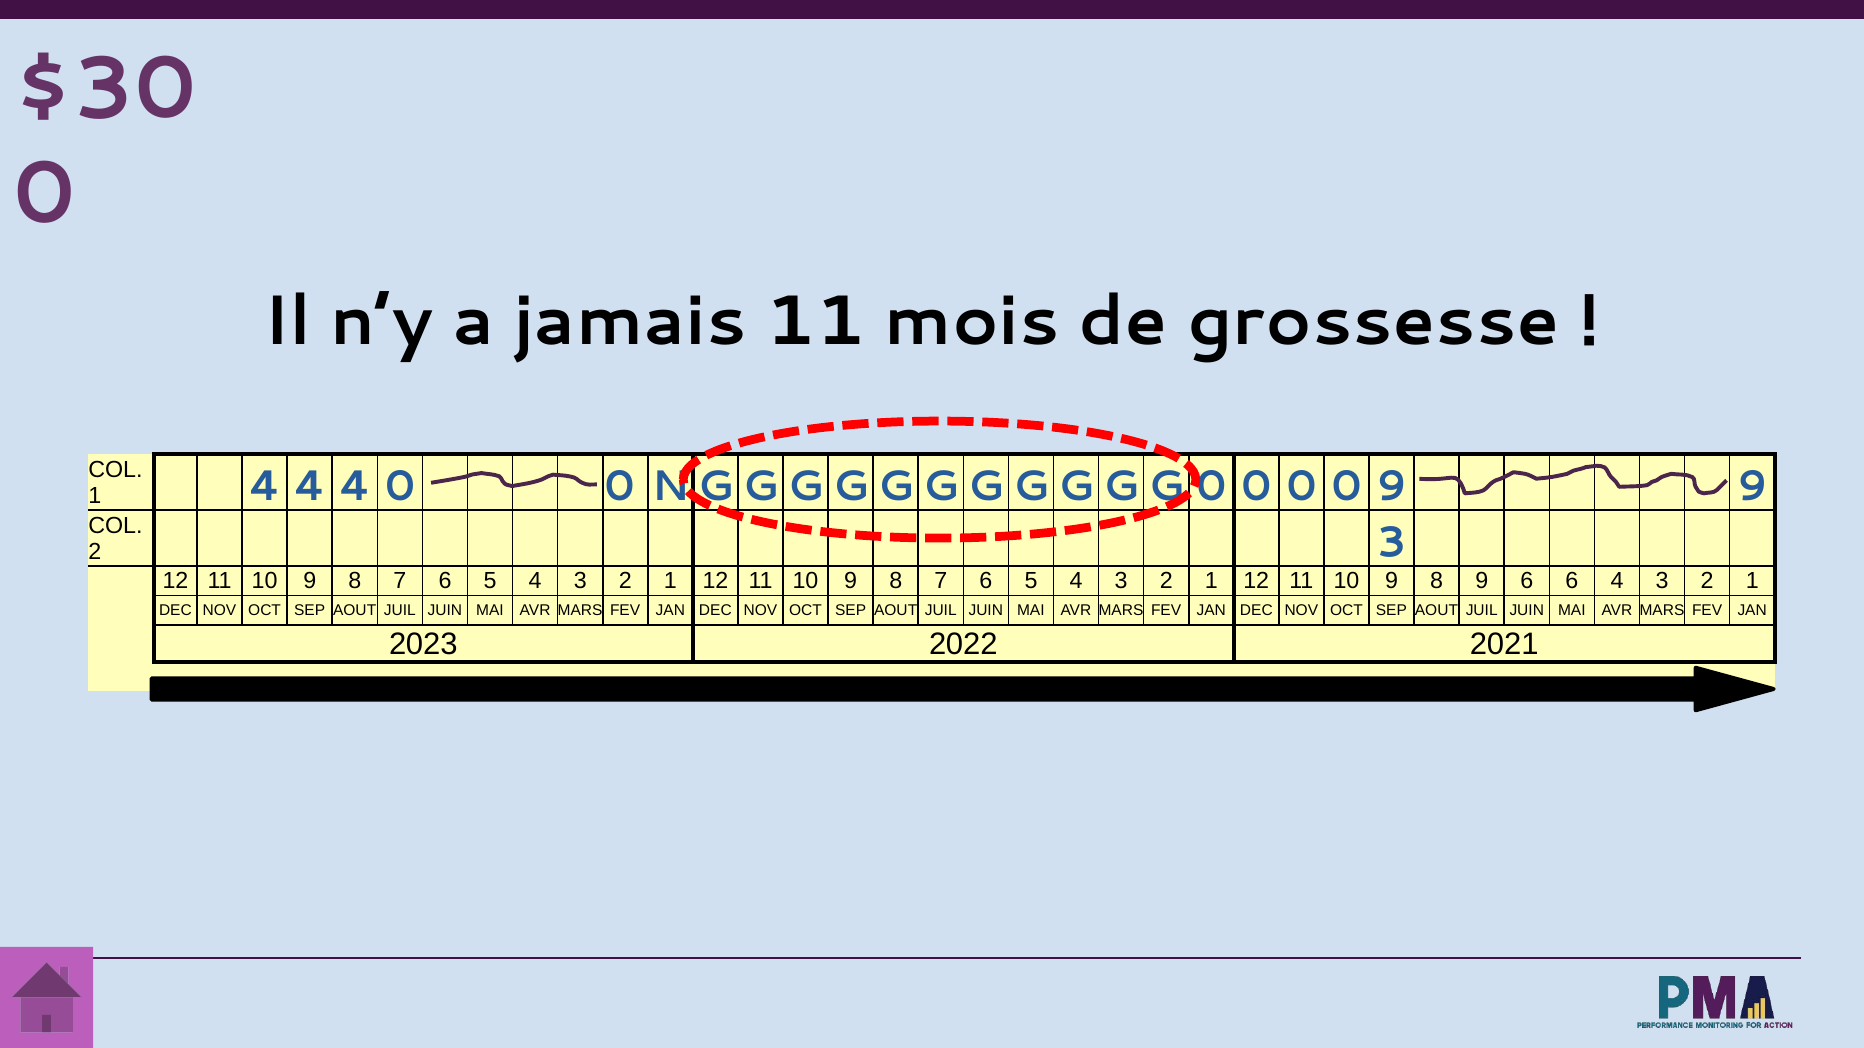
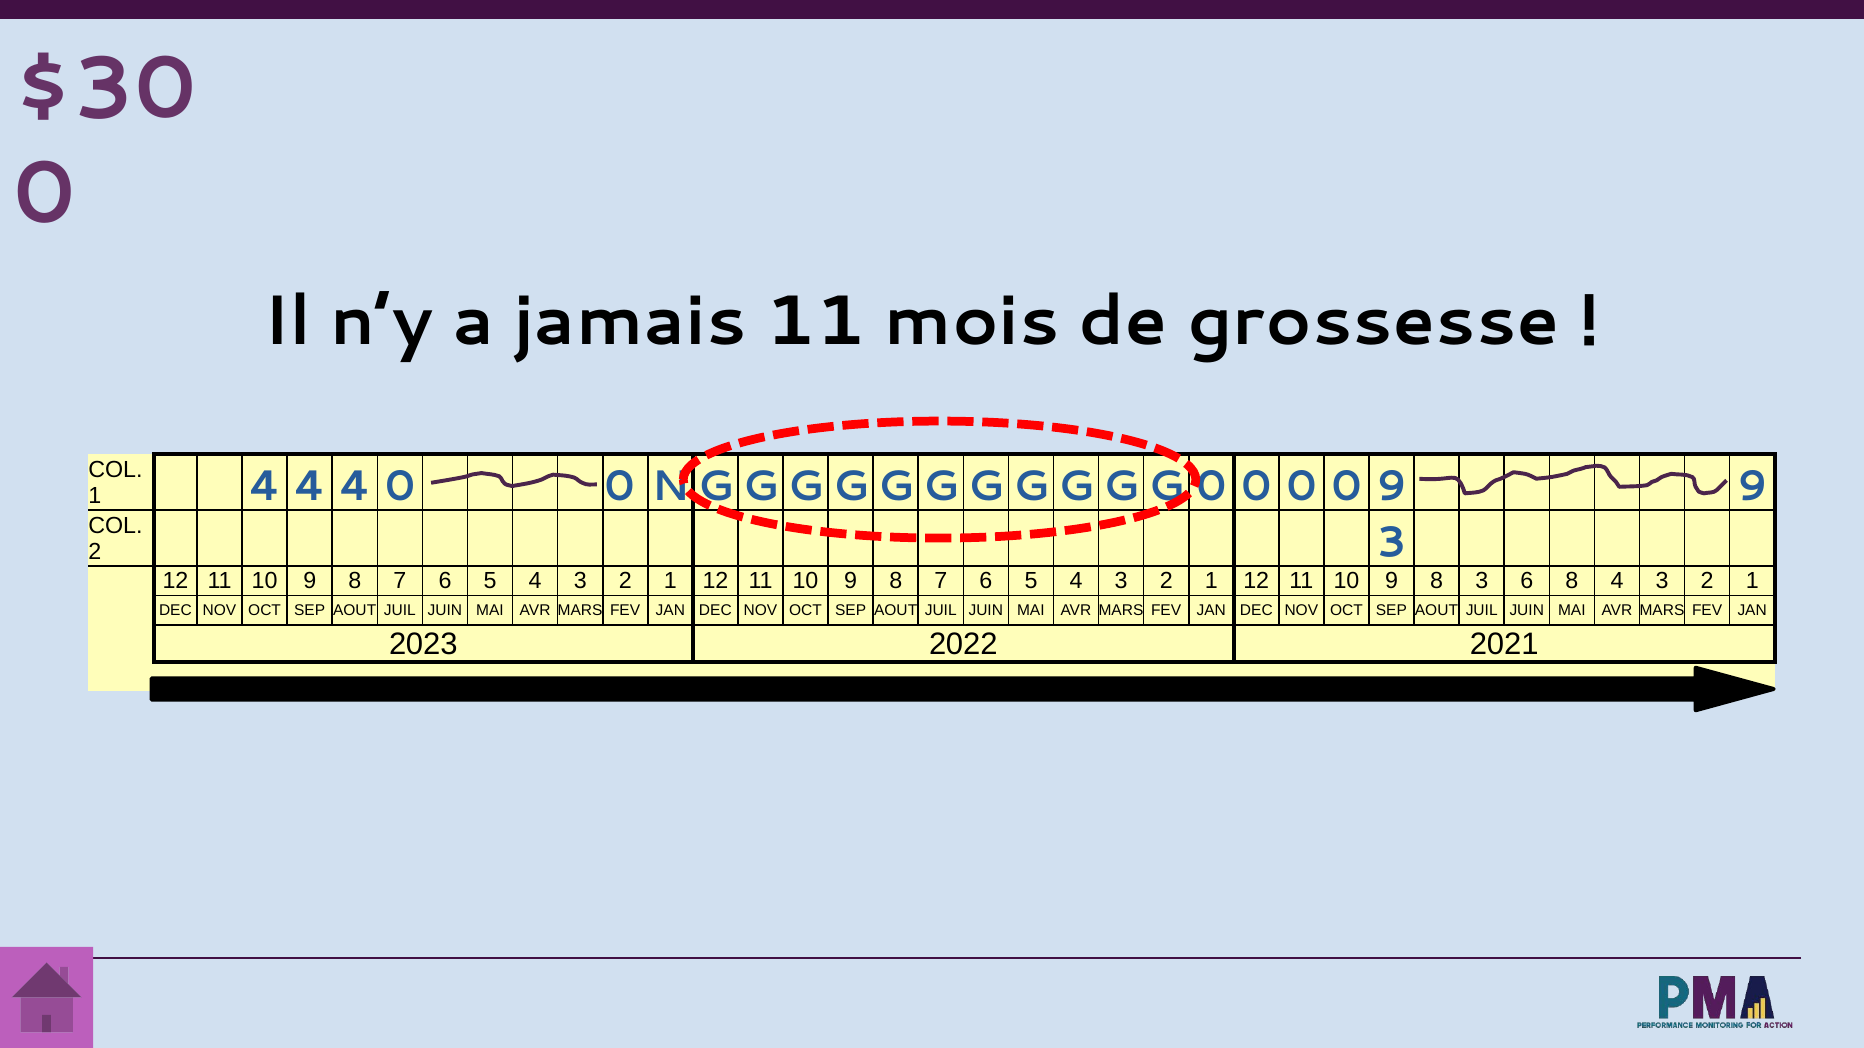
8 9: 9 -> 3 (1482, 581)
6 6: 6 -> 8 (1572, 581)
